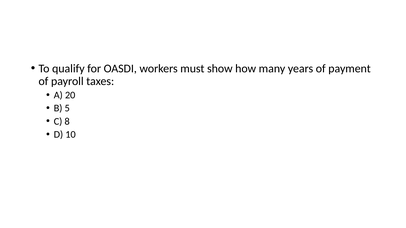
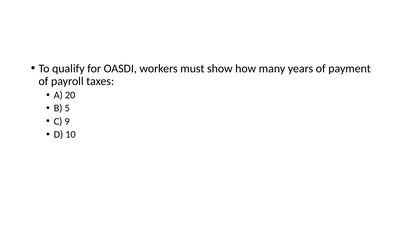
8: 8 -> 9 (67, 122)
